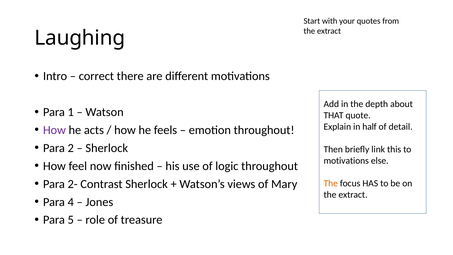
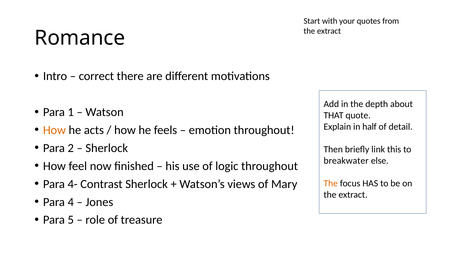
Laughing: Laughing -> Romance (80, 38)
How colour: purple -> orange (54, 130)
motivations: motivations -> breakwater (346, 161)
2-: 2- -> 4- (73, 184)
